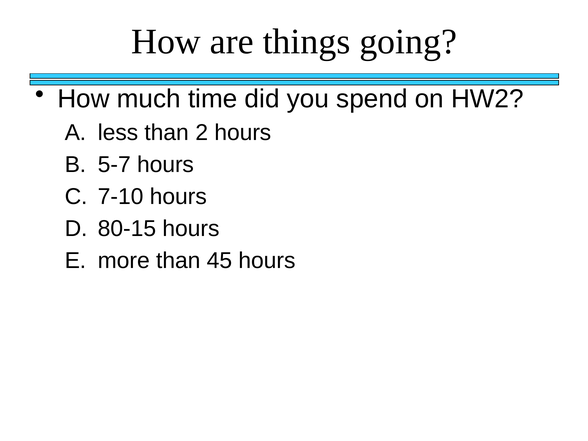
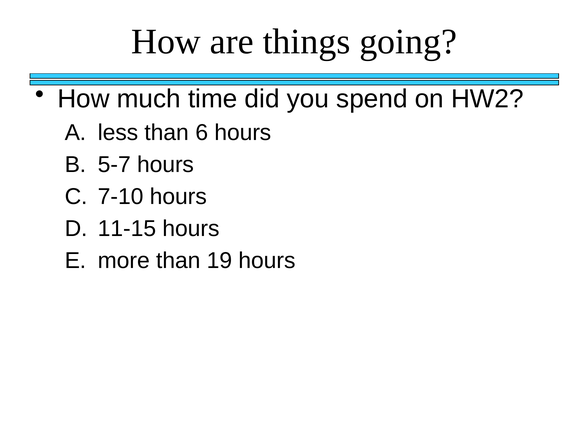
2: 2 -> 6 (202, 133)
80-15: 80-15 -> 11-15 (127, 229)
45: 45 -> 19 (219, 261)
